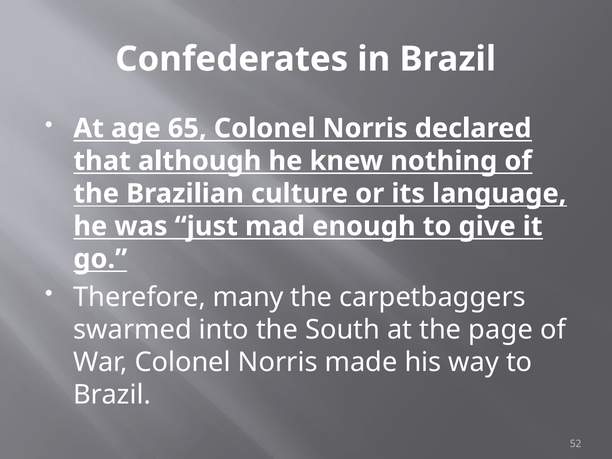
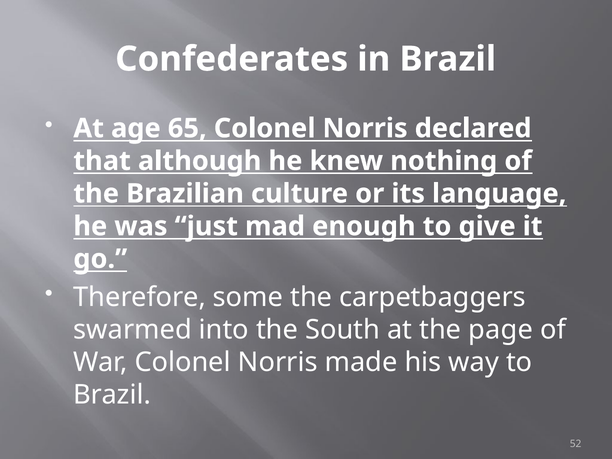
many: many -> some (248, 297)
